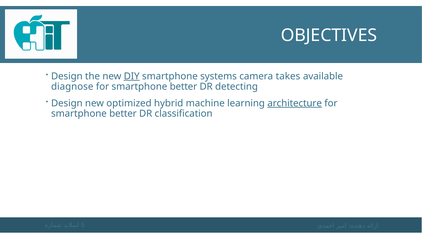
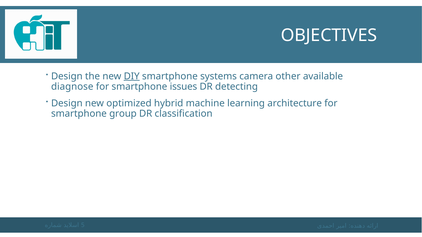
takes: takes -> other (288, 76)
better: better -> issues (183, 87)
architecture underline: present -> none (295, 103)
better: better -> group (123, 114)
